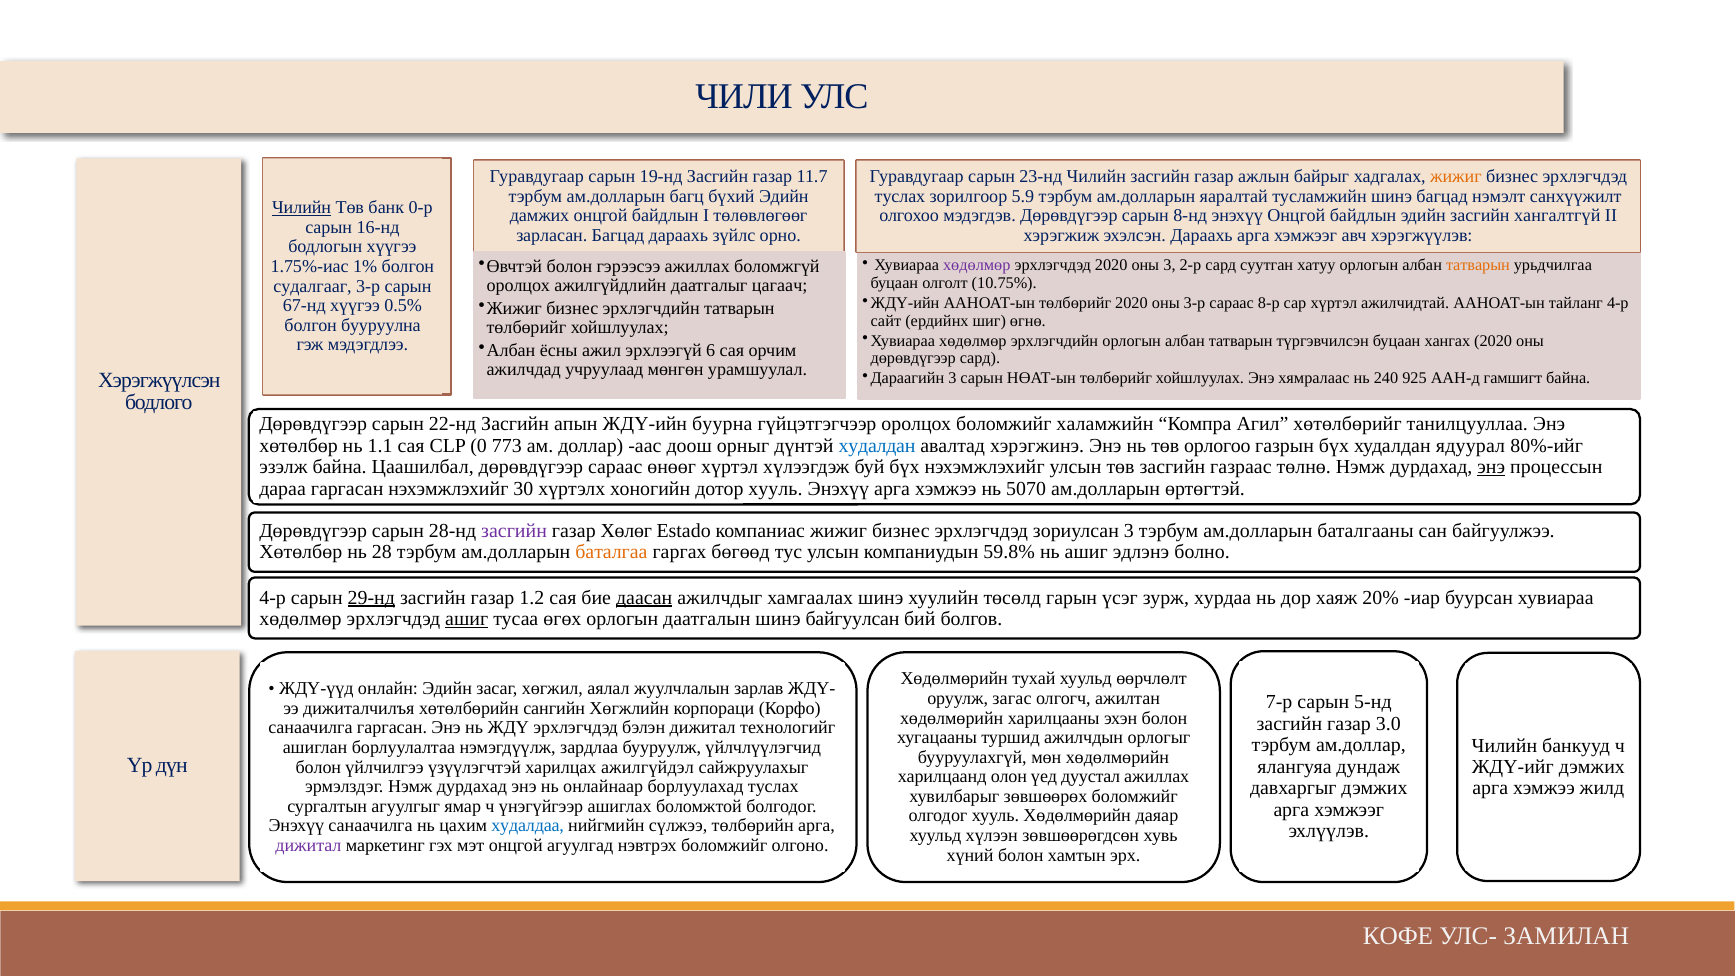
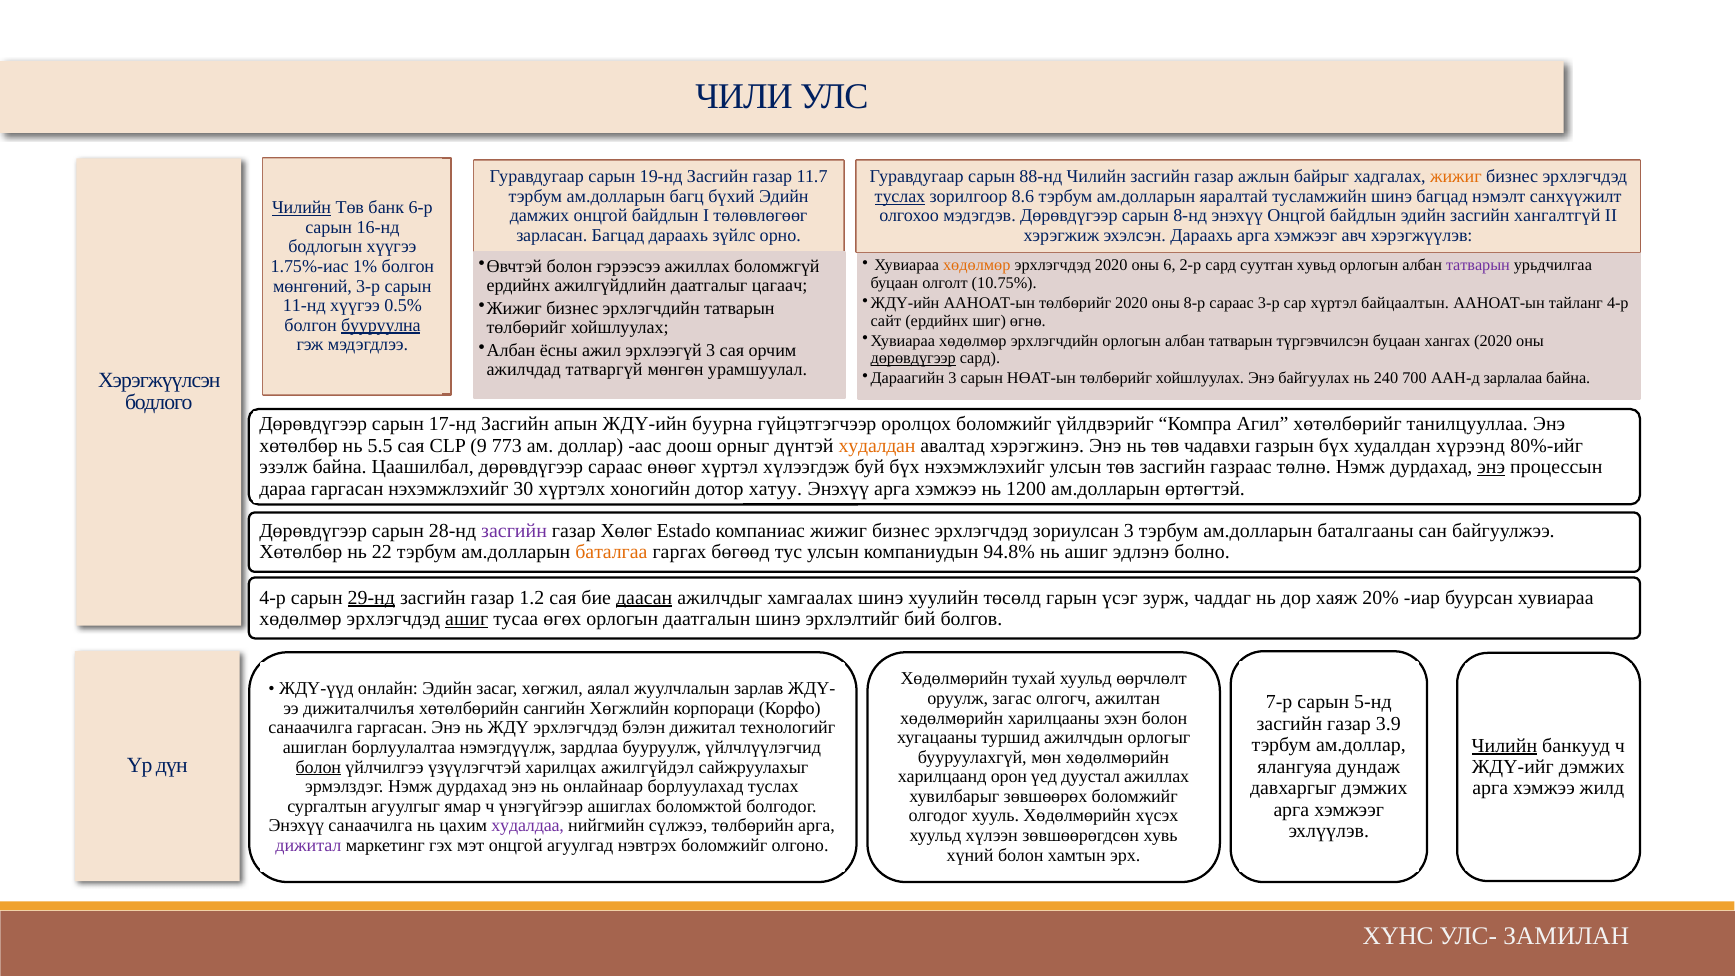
23-нд: 23-нд -> 88-нд (1041, 177)
туслах underline: none -> present (900, 196)
5.9: 5.9 -> 8.6 (1023, 196)
0-р: 0-р -> 6-р (421, 208)
хөдөлмөр colour: purple -> orange (977, 265)
оны 3: 3 -> 6 (1170, 265)
хатуу: хатуу -> хувьд (1316, 265)
татварын colour: orange -> purple (1478, 265)
оролцох: оролцох -> ердийнх (518, 286)
судалгааг: судалгааг -> мөнгөний (313, 286)
оны 3-р: 3-р -> 8-р (1195, 303)
сараас 8-р: 8-р -> 3-р (1269, 303)
ажилчидтай: ажилчидтай -> байцаалтын (1405, 303)
67-нд: 67-нд -> 11-нд (304, 306)
бууруулна underline: none -> present (381, 325)
эрхлээгүй 6: 6 -> 3 (711, 350)
дөрөвдүгээр underline: none -> present (913, 358)
учруулаад: учруулаад -> татваргүй (604, 370)
хямралаас: хямралаас -> байгуулах (1314, 378)
925: 925 -> 700 (1415, 378)
гамшигт: гамшигт -> зарлалаа (1513, 378)
22-нд: 22-нд -> 17-нд (453, 424)
халамжийн: халамжийн -> үйлдвэрийг (1105, 424)
1.1: 1.1 -> 5.5 (380, 446)
0: 0 -> 9 (479, 446)
худалдан colour: blue -> orange (877, 446)
орлогоо: орлогоо -> чадавхи (1217, 446)
ядуурал: ядуурал -> хүрээнд (1470, 446)
дотор хууль: хууль -> хатуу (775, 489)
5070: 5070 -> 1200 (1026, 489)
28: 28 -> 22 (382, 552)
59.8%: 59.8% -> 94.8% (1009, 552)
хурдаа: хурдаа -> чаддаг (1223, 597)
байгуулсан: байгуулсан -> эрхлэлтийг (852, 619)
3.0: 3.0 -> 3.9 (1388, 724)
Чилийн underline: none -> present (1504, 745)
болон underline: none -> present (318, 767)
олон: олон -> орон (1009, 777)
даяар: даяар -> хүсэх (1157, 816)
худалдаа colour: blue -> purple (528, 826)
КОФЕ: КОФЕ -> ХҮНС (1398, 936)
